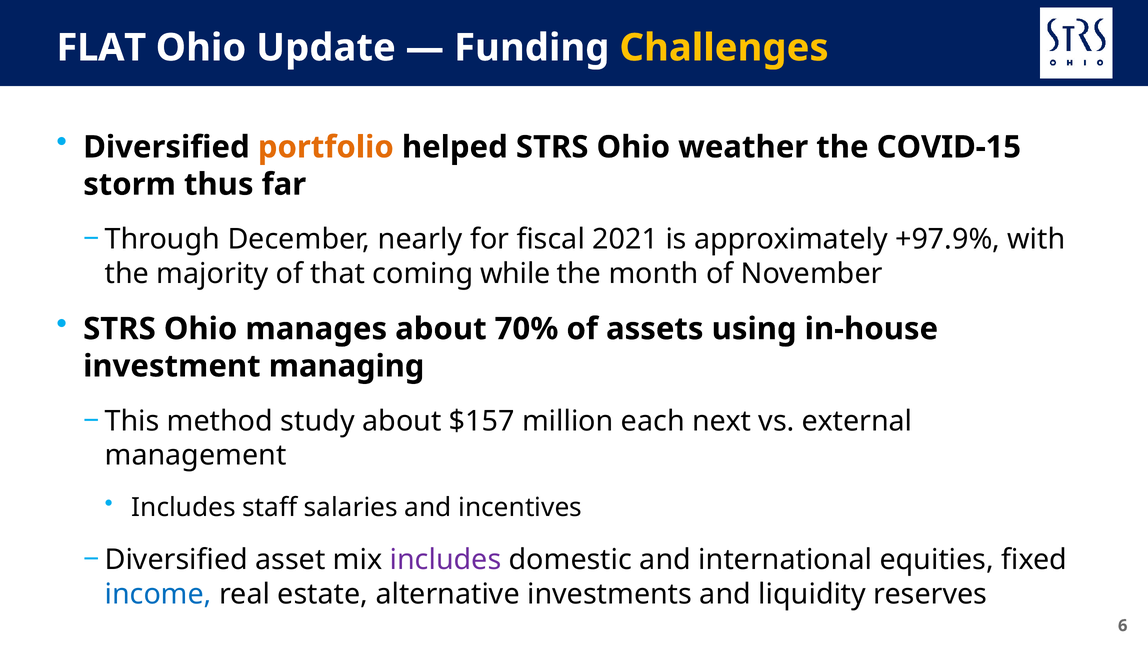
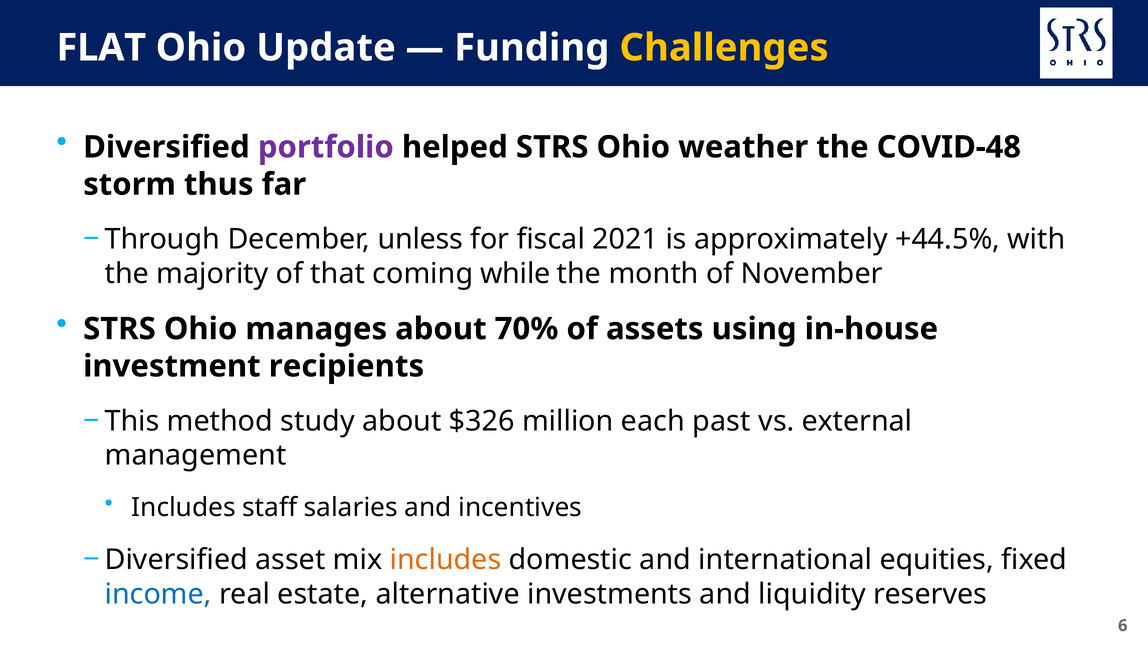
portfolio colour: orange -> purple (326, 147)
COVID-15: COVID-15 -> COVID-48 (949, 147)
nearly: nearly -> unless (420, 239)
+97.9%: +97.9% -> +44.5% (948, 239)
managing: managing -> recipients (346, 366)
$157: $157 -> $326 (482, 421)
next: next -> past (722, 421)
includes colour: purple -> orange (446, 560)
